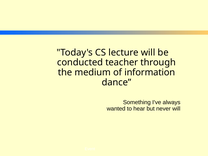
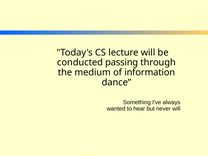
teacher: teacher -> passing (122, 62)
